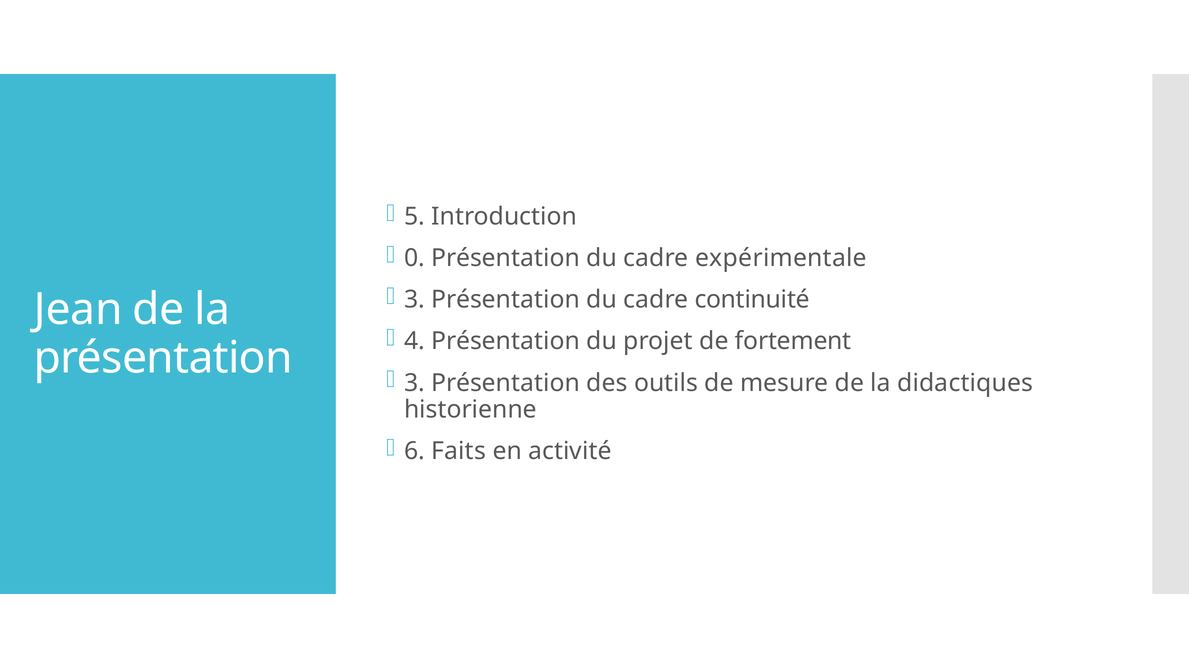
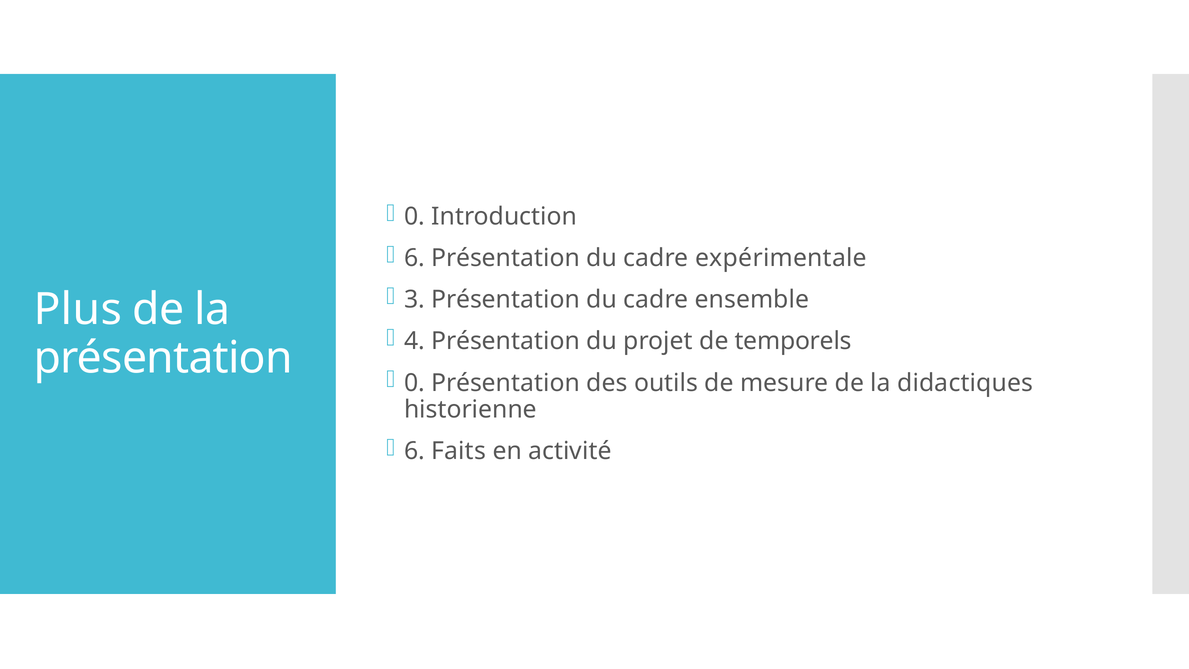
5: 5 -> 0 (414, 216)
0: 0 -> 6 (414, 258)
continuité: continuité -> ensemble (752, 300)
Jean: Jean -> Plus (78, 310)
fortement: fortement -> temporels (793, 341)
3: 3 -> 0 (414, 383)
